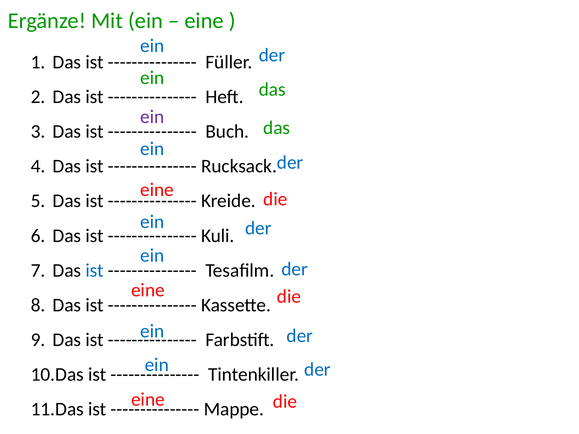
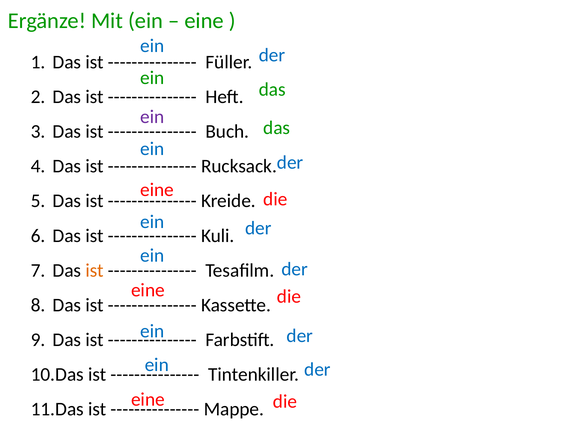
ist colour: blue -> orange (95, 271)
